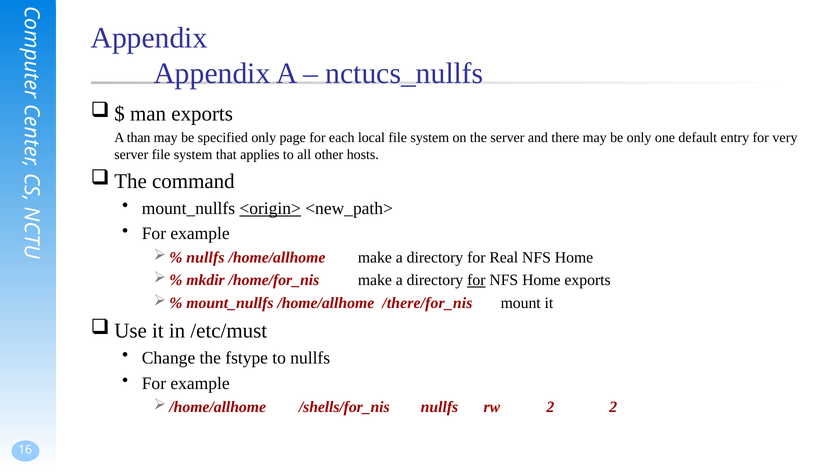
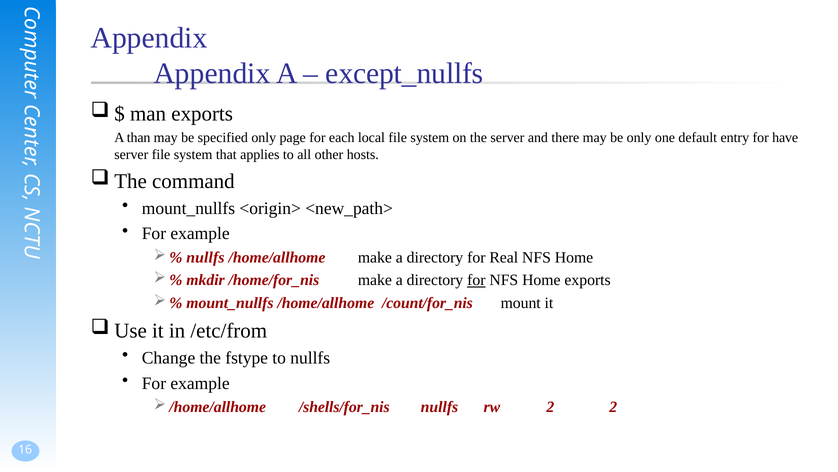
nctucs_nullfs: nctucs_nullfs -> except_nullfs (405, 73)
very: very -> have (785, 137)
<origin> underline: present -> none (270, 208)
/there/for_nis: /there/for_nis -> /count/for_nis (427, 303)
/etc/must: /etc/must -> /etc/from (229, 330)
